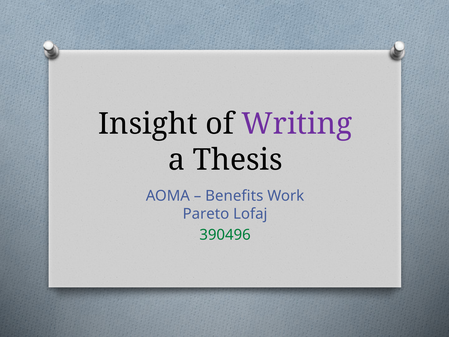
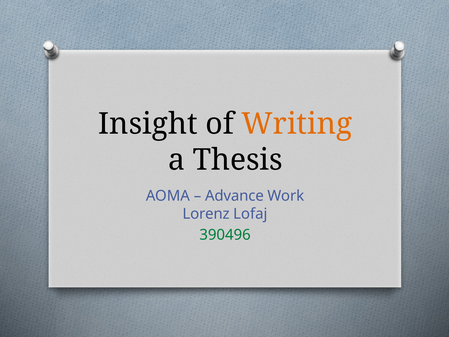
Writing colour: purple -> orange (297, 124)
Benefits: Benefits -> Advance (234, 196)
Pareto: Pareto -> Lorenz (206, 214)
